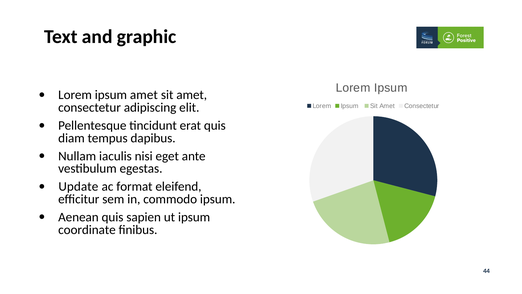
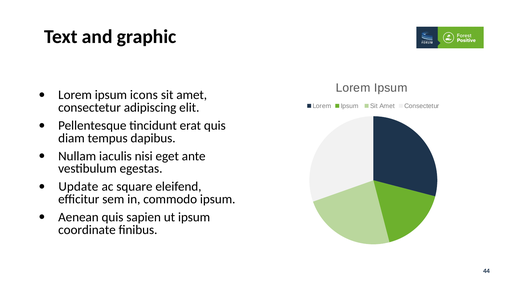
ipsum amet: amet -> icons (144, 95)
format: format -> square (134, 186)
